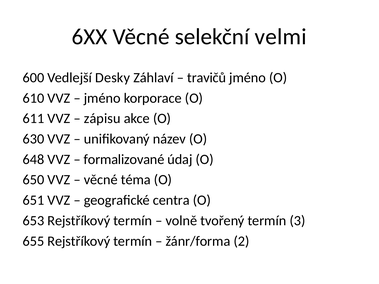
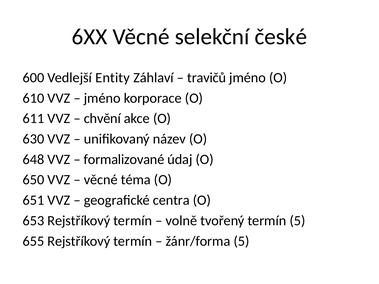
velmi: velmi -> české (281, 37)
Desky: Desky -> Entity (113, 78)
zápisu: zápisu -> chvění (102, 119)
termín 3: 3 -> 5 (297, 221)
žánr/forma 2: 2 -> 5 (241, 241)
